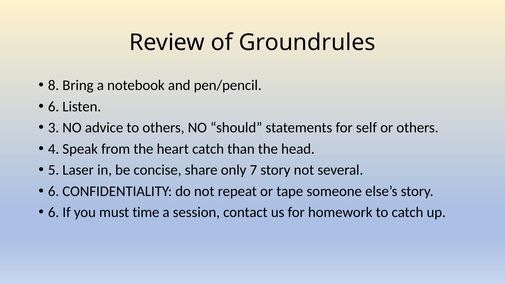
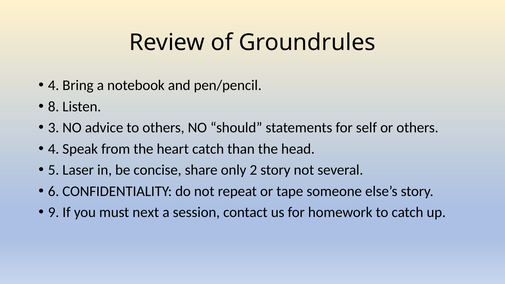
8: 8 -> 4 (54, 85)
6: 6 -> 8 (54, 107)
7: 7 -> 2 (253, 170)
6: 6 -> 9 (54, 212)
time: time -> next (146, 212)
